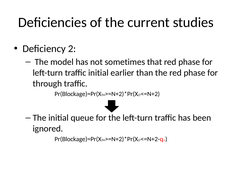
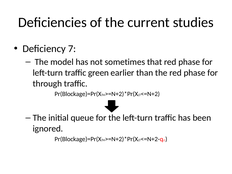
2: 2 -> 7 (72, 49)
traffic initial: initial -> green (98, 73)
